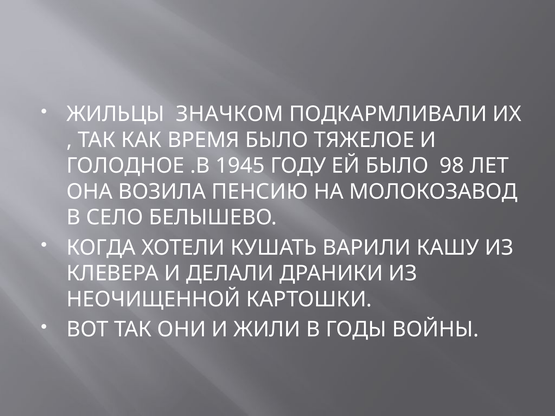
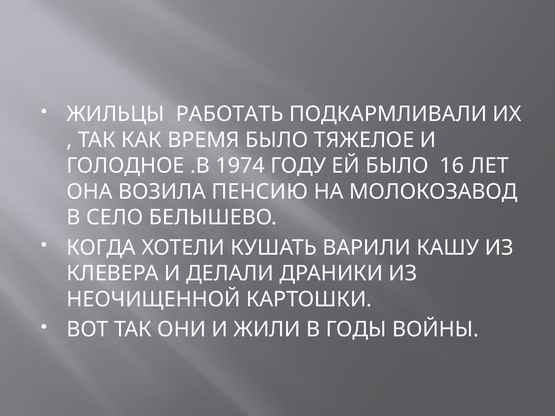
ЗНАЧКОМ: ЗНАЧКОМ -> РАБОТАТЬ (230, 114)
1945: 1945 -> 1974 (240, 166)
98: 98 -> 16 (452, 166)
